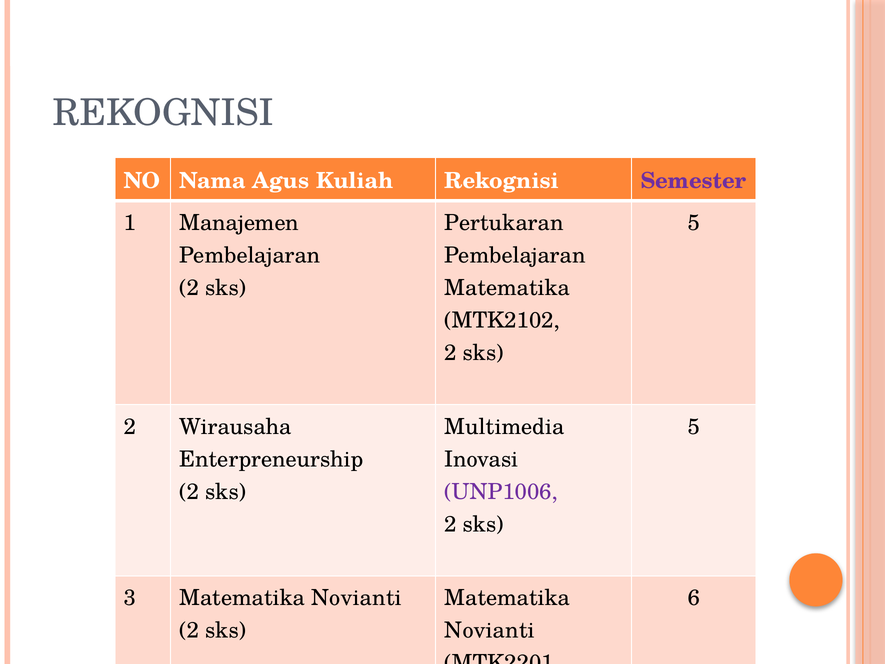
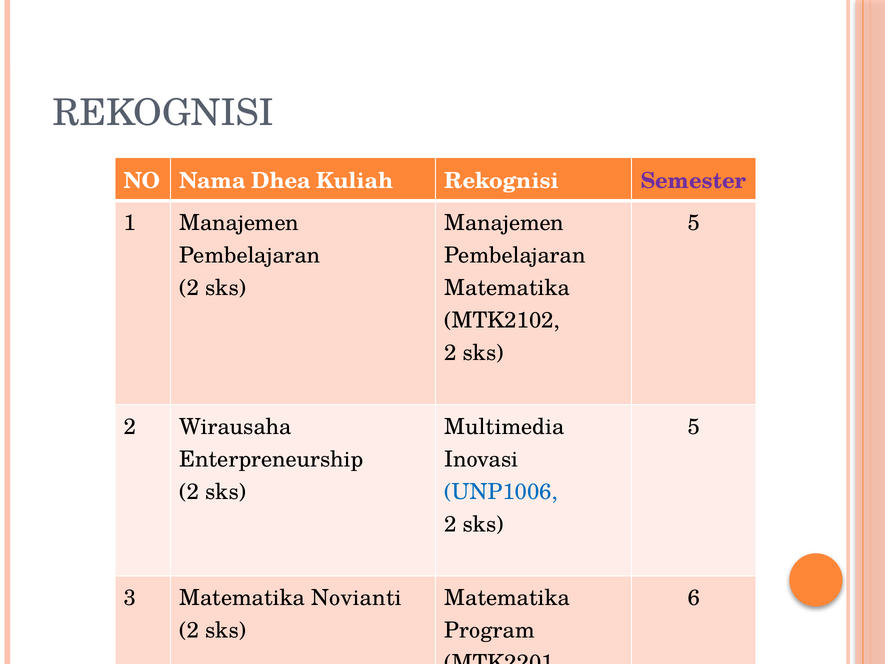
Agus: Agus -> Dhea (281, 181)
Pertukaran: Pertukaran -> Manajemen (504, 223)
UNP1006 colour: purple -> blue (501, 492)
Novianti: Novianti -> Program (490, 630)
